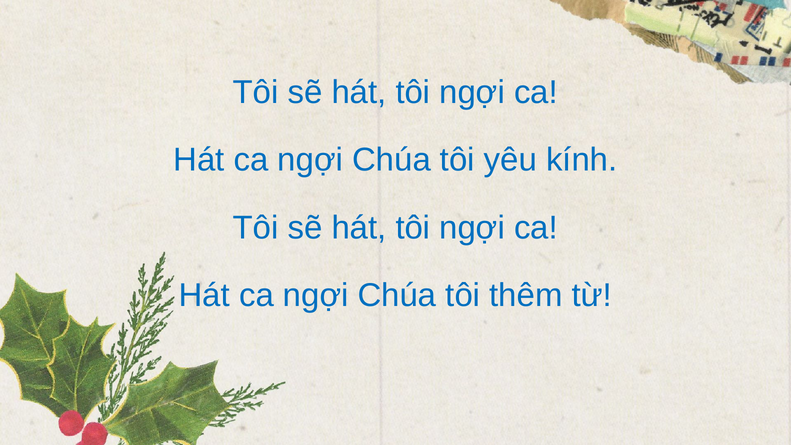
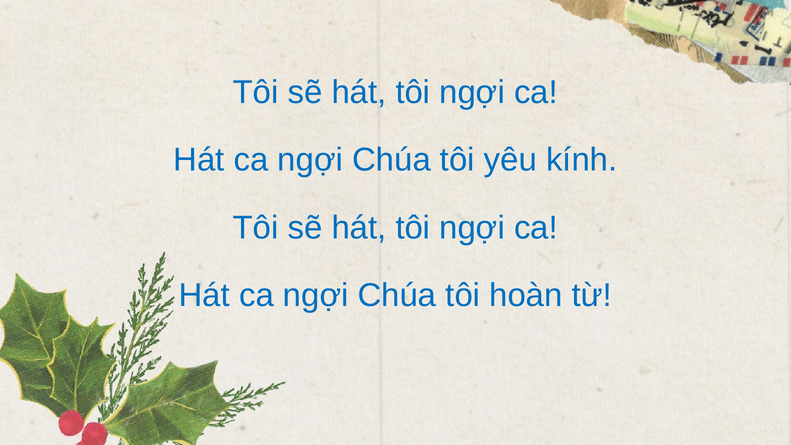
thêm: thêm -> hoàn (526, 295)
